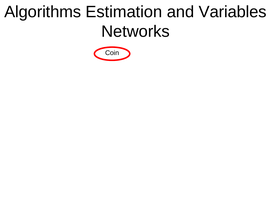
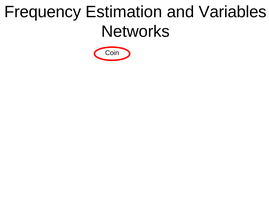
Algorithms: Algorithms -> Frequency (43, 12)
